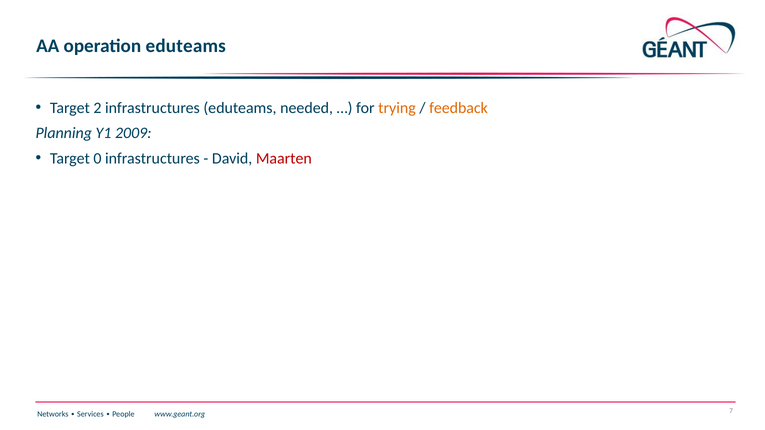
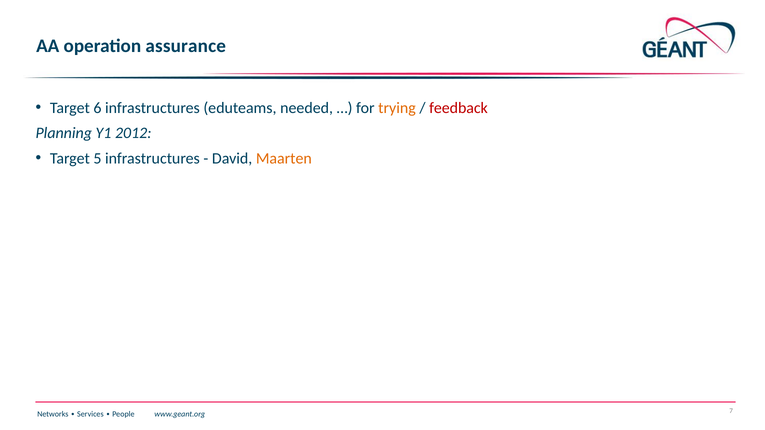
operation eduteams: eduteams -> assurance (186, 46)
2: 2 -> 6 (97, 108)
feedback colour: orange -> red (458, 108)
2009: 2009 -> 2012 (133, 133)
0: 0 -> 5 (97, 158)
Maarten colour: red -> orange (284, 158)
